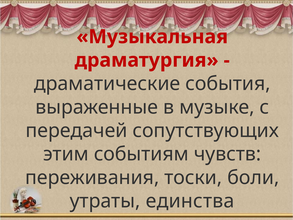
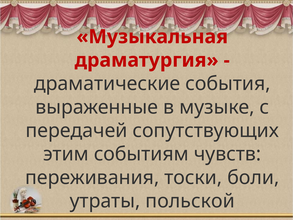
единства: единства -> польской (190, 201)
